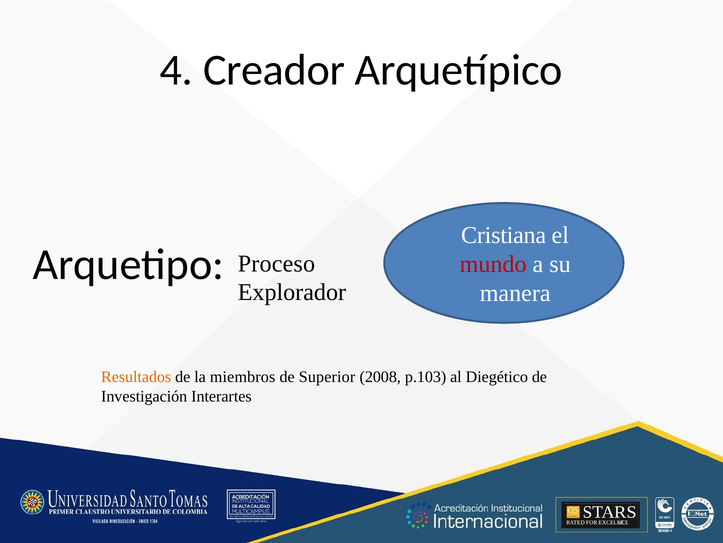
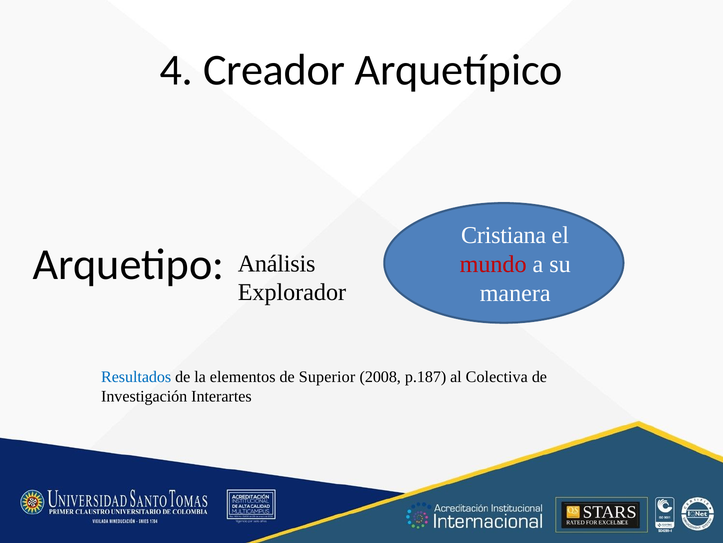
Proceso: Proceso -> Análisis (277, 263)
Resultados colour: orange -> blue (136, 377)
miembros: miembros -> elementos (243, 377)
p.103: p.103 -> p.187 (426, 377)
Diegético: Diegético -> Colectiva (497, 377)
